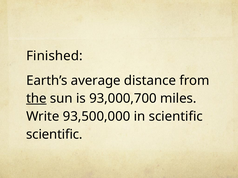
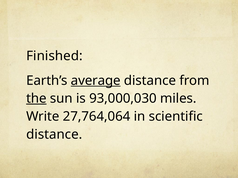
average underline: none -> present (96, 81)
93,000,700: 93,000,700 -> 93,000,030 (123, 99)
93,500,000: 93,500,000 -> 27,764,064 (97, 117)
scientific: scientific -> distance (54, 135)
